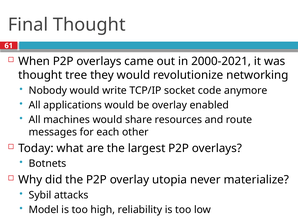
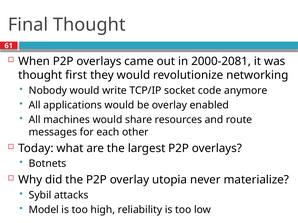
2000-2021: 2000-2021 -> 2000-2081 (221, 61)
tree: tree -> first (76, 75)
